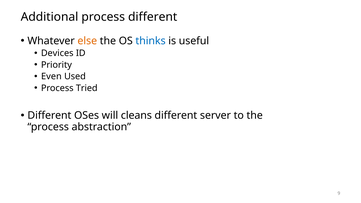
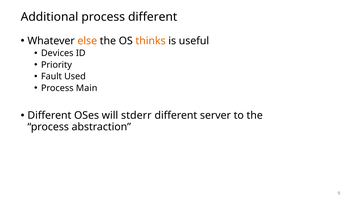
thinks colour: blue -> orange (151, 41)
Even: Even -> Fault (51, 77)
Tried: Tried -> Main (87, 88)
cleans: cleans -> stderr (136, 116)
